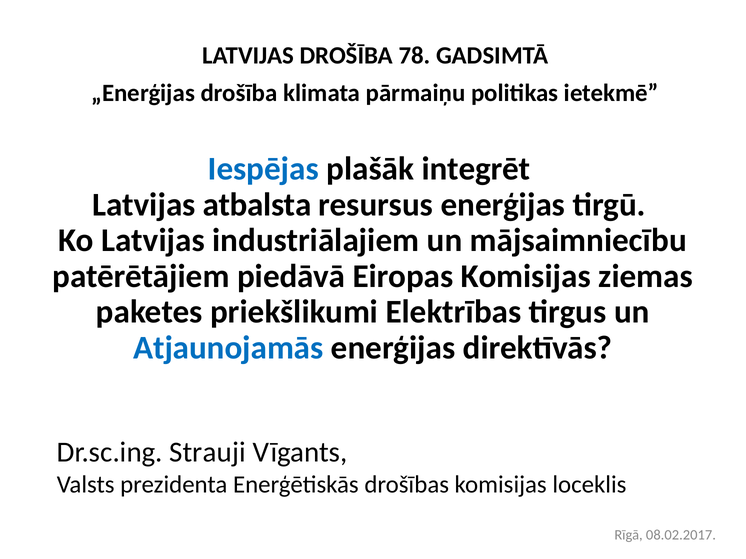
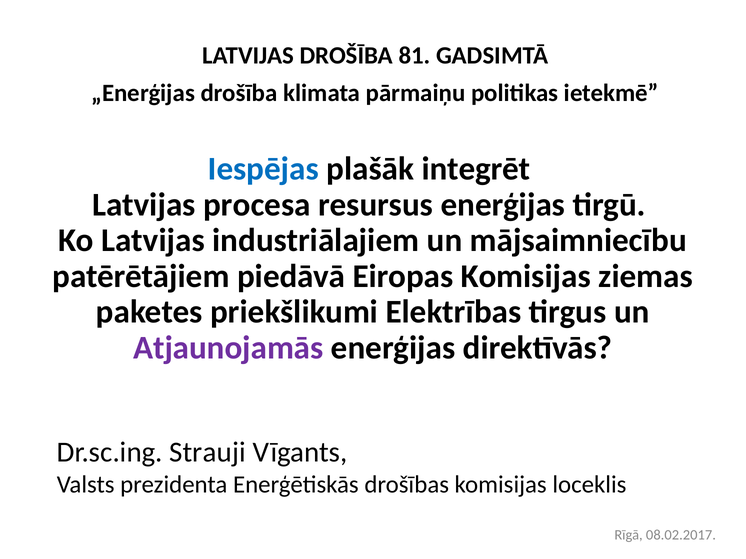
78: 78 -> 81 (415, 56)
atbalsta: atbalsta -> procesa (257, 205)
Atjaunojamās colour: blue -> purple (228, 348)
